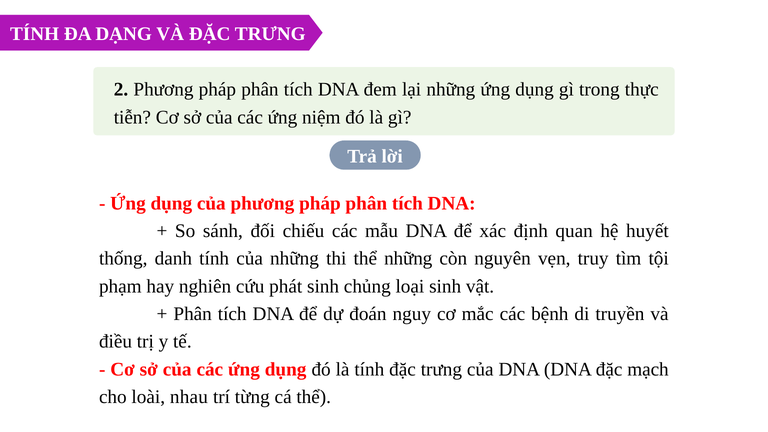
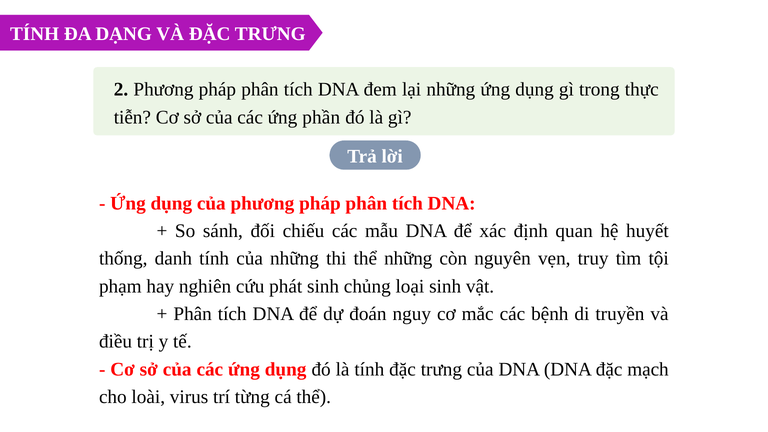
niệm: niệm -> phần (321, 117)
nhau: nhau -> virus (189, 397)
